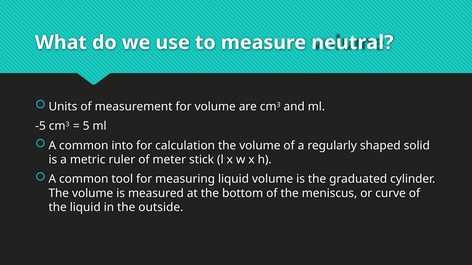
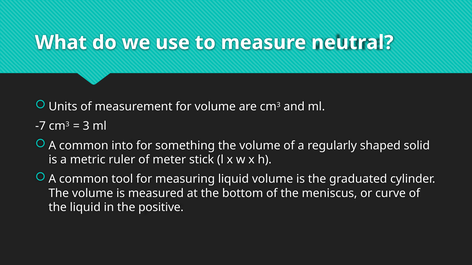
-5: -5 -> -7 (41, 126)
5: 5 -> 3 (86, 126)
calculation: calculation -> something (185, 146)
outside: outside -> positive (161, 208)
